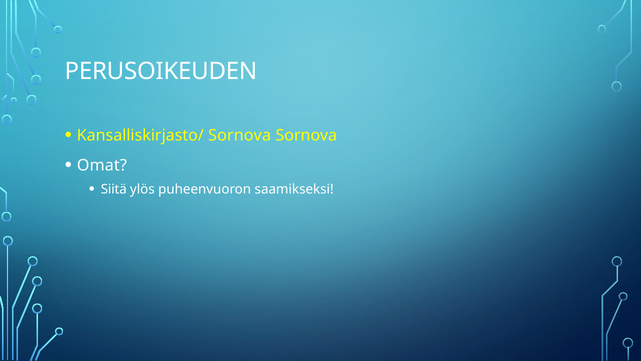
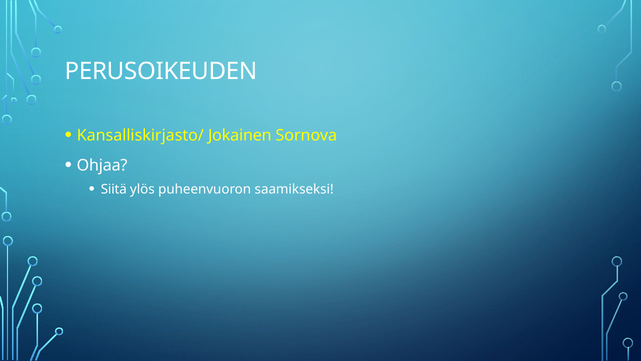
Kansalliskirjasto/ Sornova: Sornova -> Jokainen (240, 135)
Omat: Omat -> Ohjaa (102, 165)
